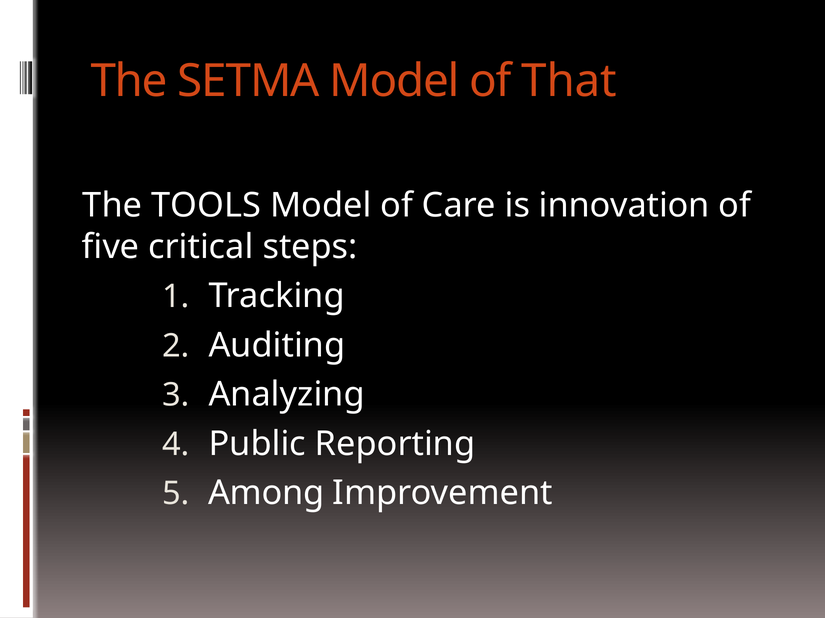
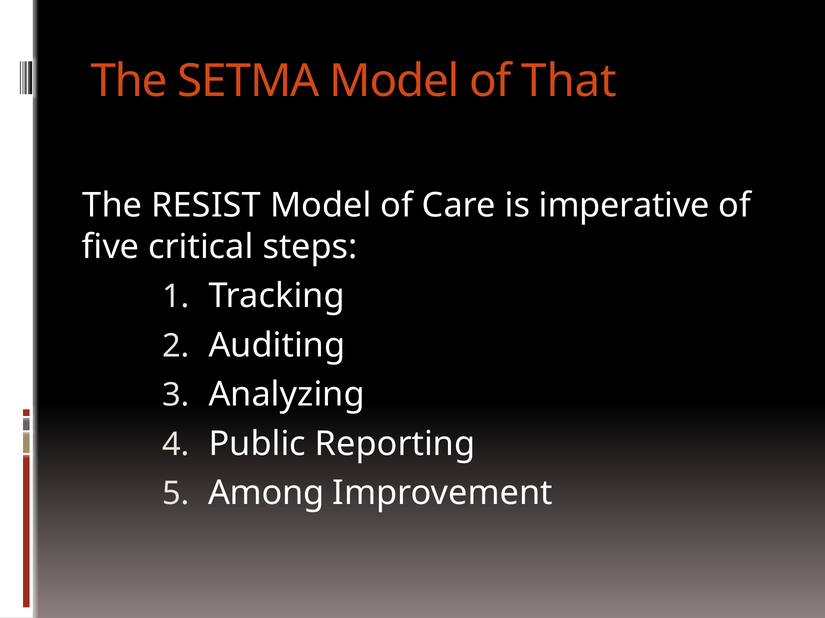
TOOLS: TOOLS -> RESIST (206, 206)
innovation: innovation -> imperative (624, 206)
